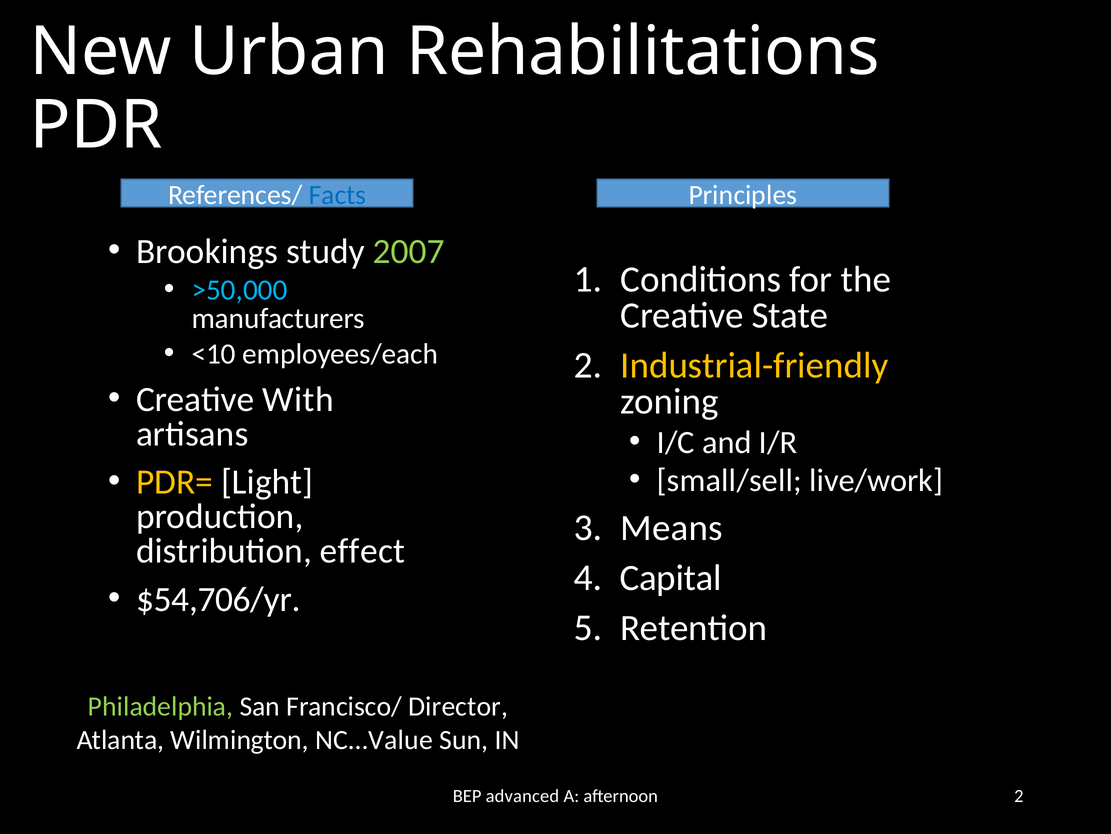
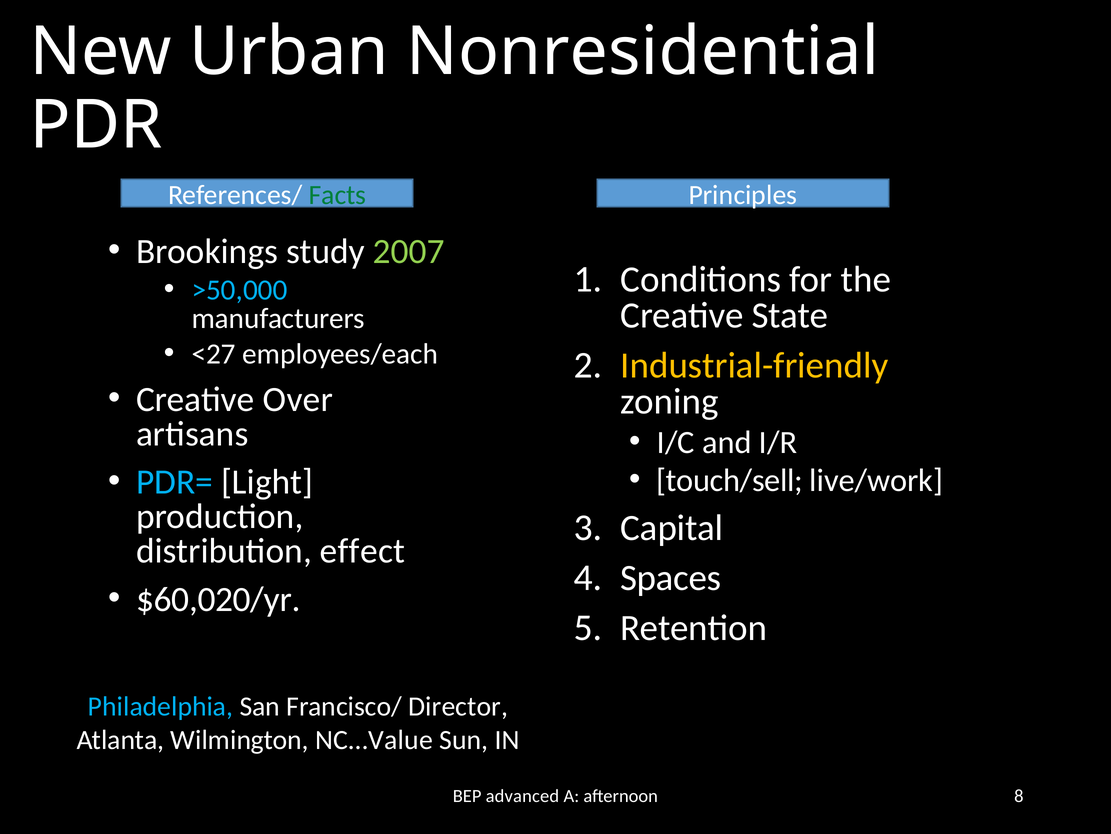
Rehabilitations: Rehabilitations -> Nonresidential (643, 52)
Facts colour: blue -> green (337, 195)
<10: <10 -> <27 (214, 354)
With: With -> Over (298, 399)
PDR= colour: yellow -> light blue (175, 482)
small/sell: small/sell -> touch/sell (730, 480)
Means: Means -> Capital (672, 528)
Capital: Capital -> Spaces (671, 578)
$54,706/yr: $54,706/yr -> $60,020/yr (218, 599)
Philadelphia colour: light green -> light blue (161, 706)
afternoon 2: 2 -> 8 (1019, 796)
